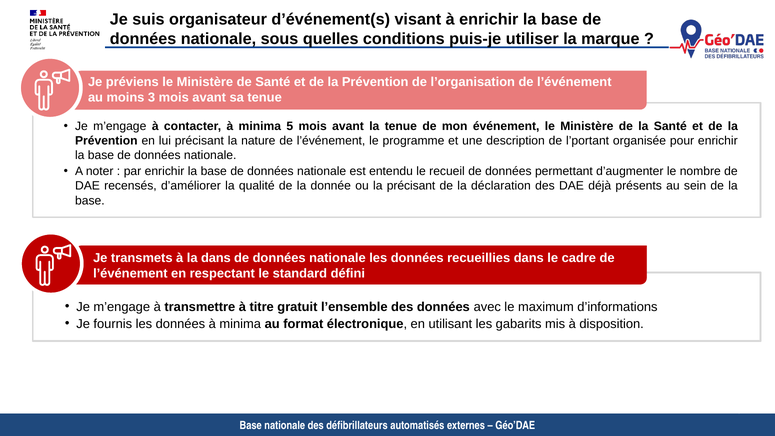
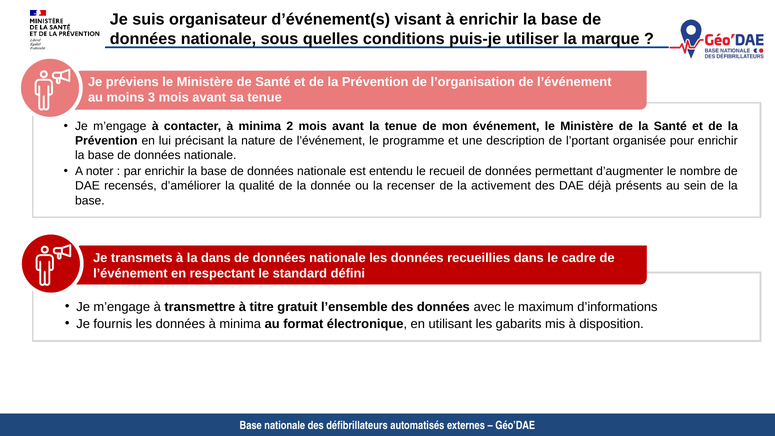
5: 5 -> 2 (290, 126)
la précisant: précisant -> recenser (411, 186)
déclaration: déclaration -> activement (501, 186)
